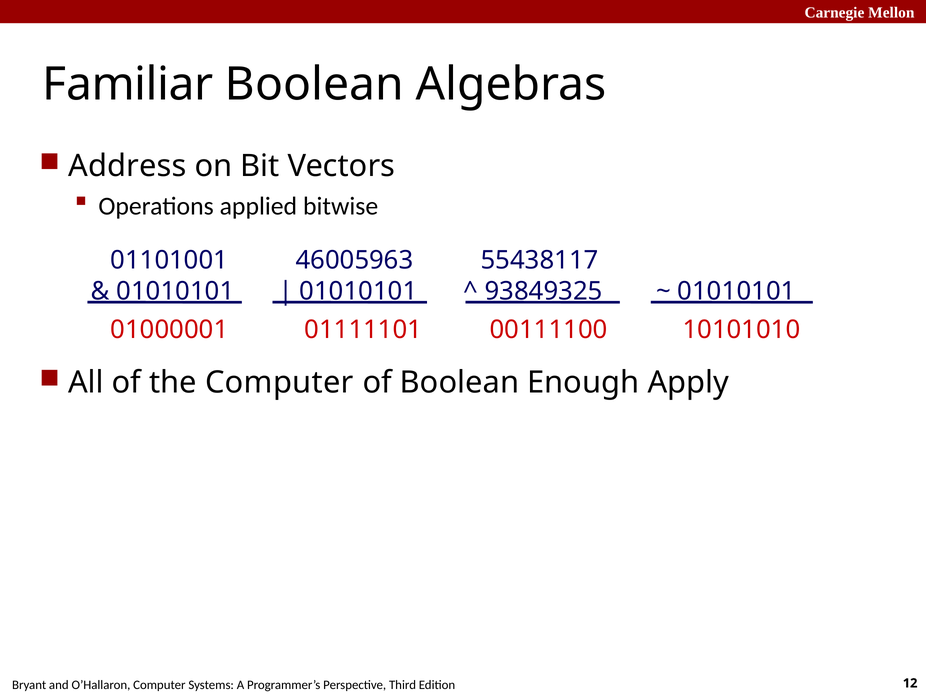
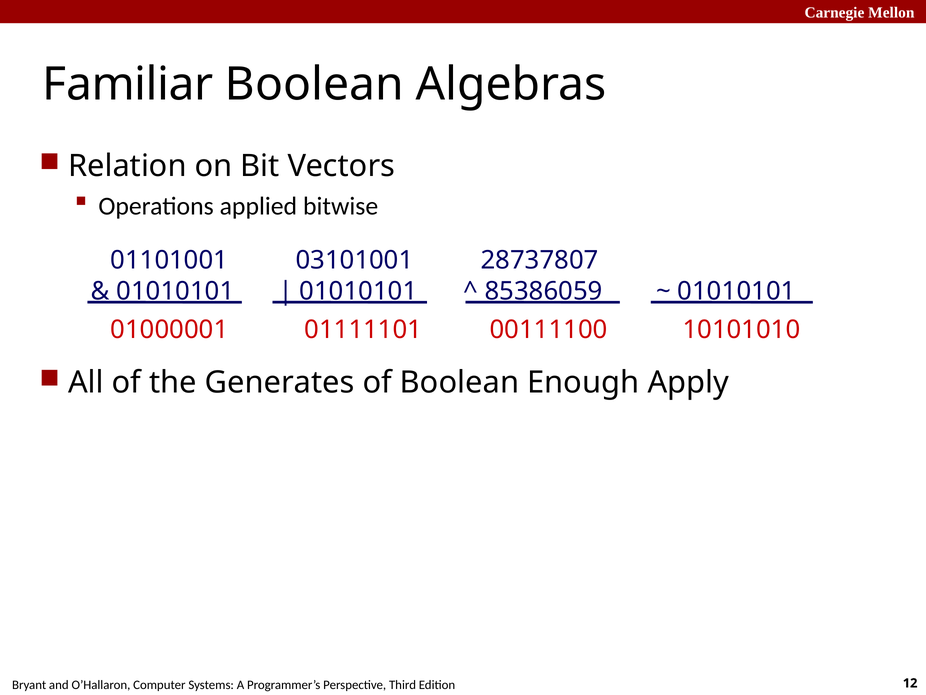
Address: Address -> Relation (127, 166)
46005963: 46005963 -> 03101001 (355, 260)
55438117: 55438117 -> 28737807 (540, 260)
93849325: 93849325 -> 85386059 (544, 291)
the Computer: Computer -> Generates (280, 382)
